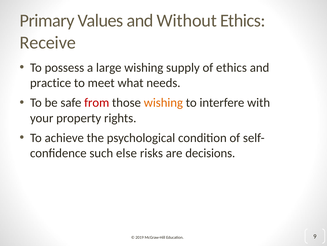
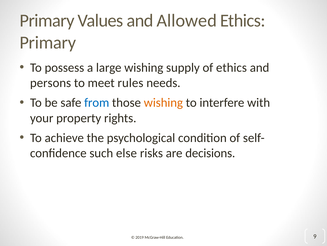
Without: Without -> Allowed (187, 21)
Receive: Receive -> Primary (48, 42)
practice: practice -> persons (51, 83)
what: what -> rules (130, 83)
from colour: red -> blue (97, 102)
